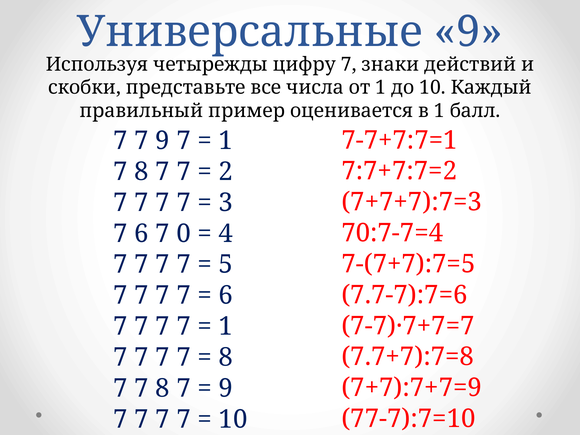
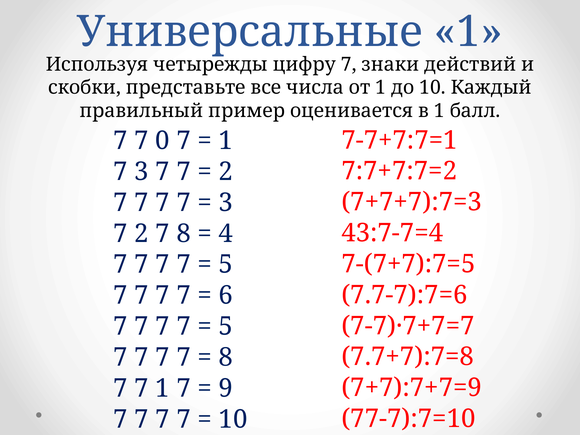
Универсальные 9: 9 -> 1 (468, 32)
7 9: 9 -> 0 (162, 141)
8: 8 -> 3 (141, 172)
70:7-7=4: 70:7-7=4 -> 43:7-7=4 (392, 233)
7 6: 6 -> 2 (141, 234)
7 0: 0 -> 8 (184, 234)
1: 1 -> 5 (226, 326)
7 7 8: 8 -> 1 (162, 388)
